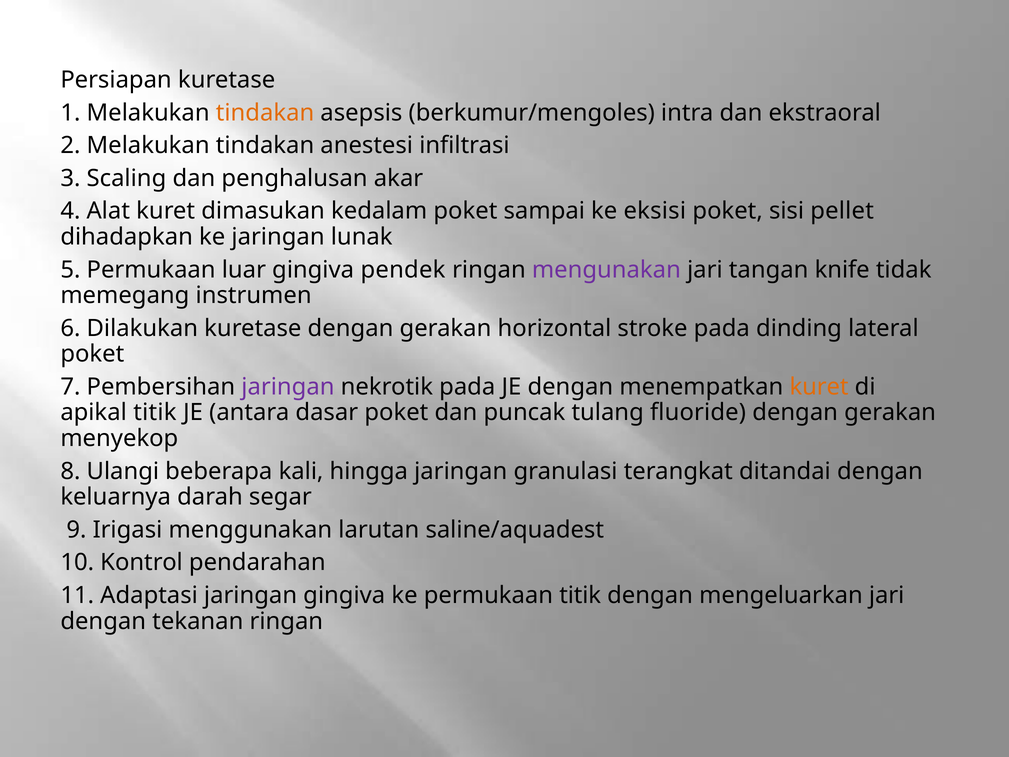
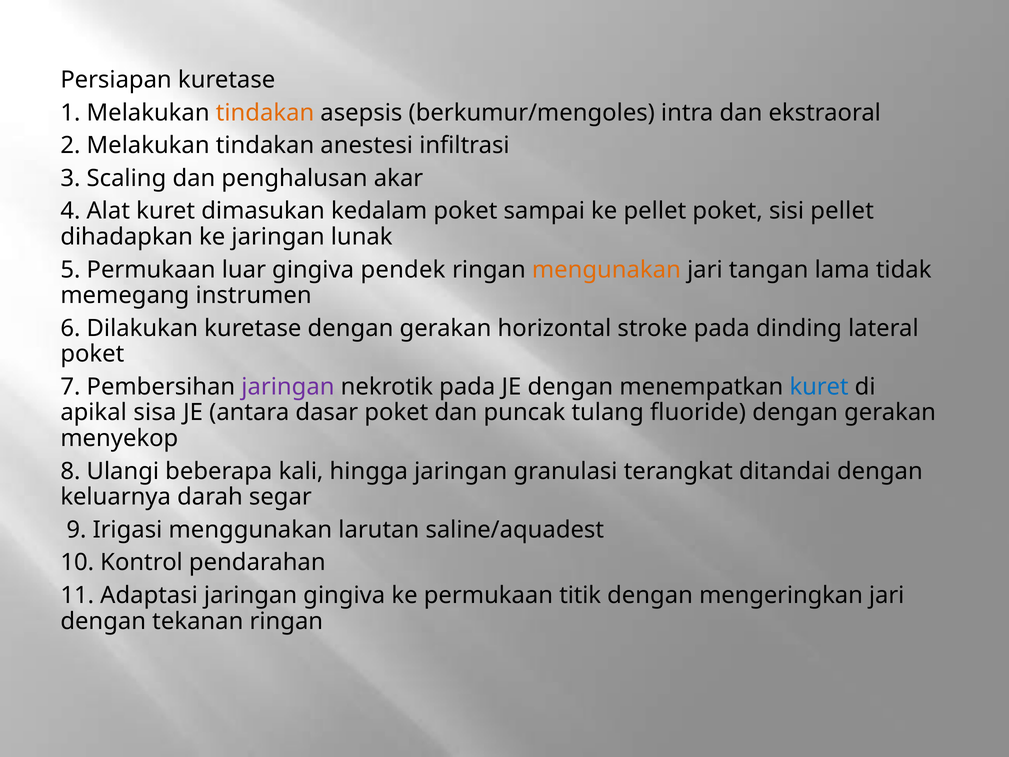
ke eksisi: eksisi -> pellet (655, 211)
mengunakan colour: purple -> orange (606, 270)
knife: knife -> lama (842, 270)
kuret colour: orange -> blue (819, 387)
apikal titik: titik -> sisa (155, 412)
mengeluarkan: mengeluarkan -> mengeringkan (781, 595)
